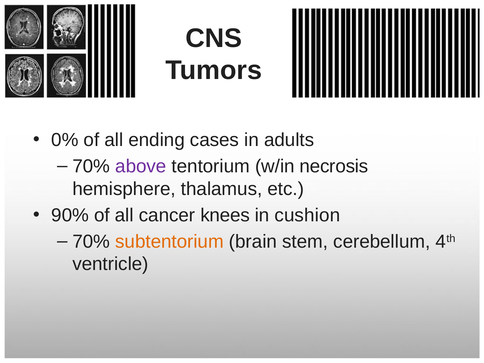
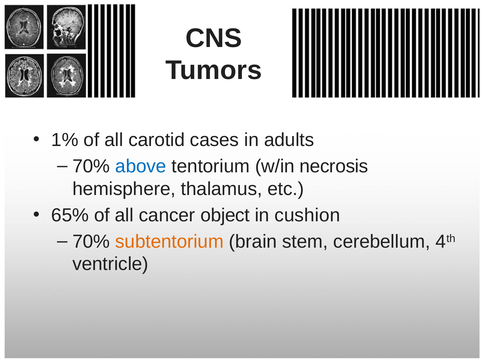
0%: 0% -> 1% (65, 140)
ending: ending -> carotid (157, 140)
above colour: purple -> blue (141, 166)
90%: 90% -> 65% (70, 215)
knees: knees -> object (225, 215)
